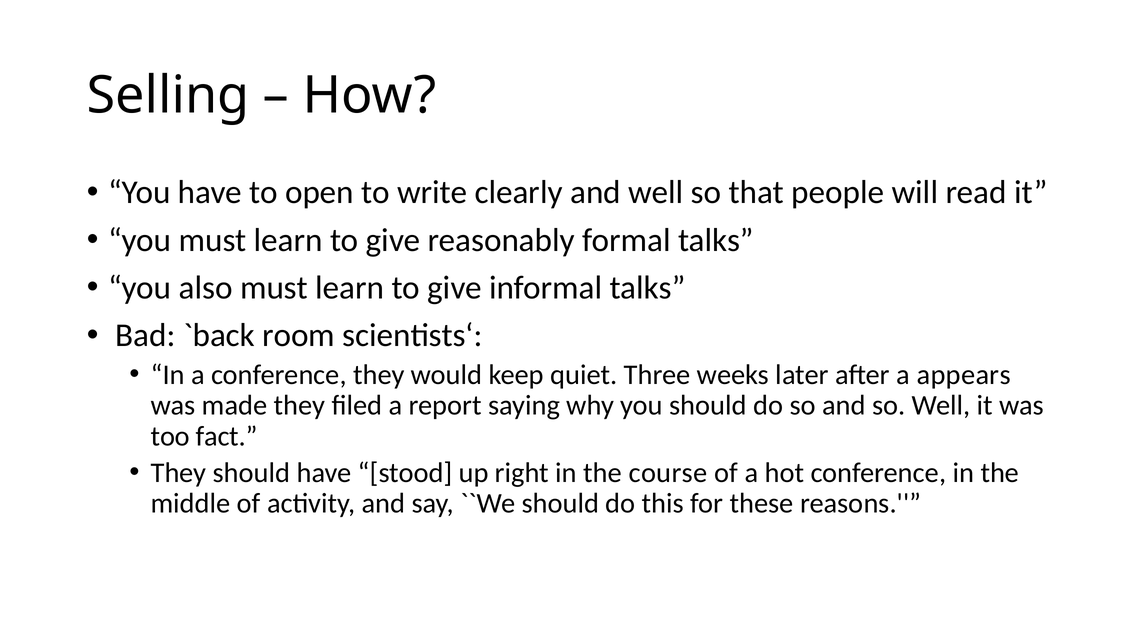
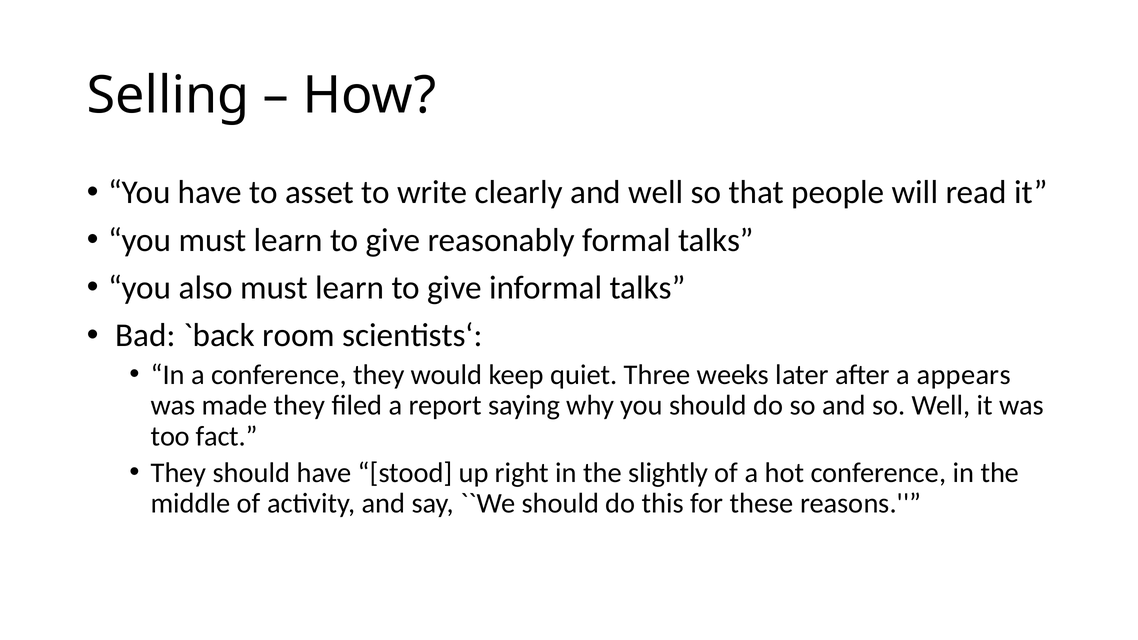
open: open -> asset (320, 192)
course: course -> slightly (668, 473)
